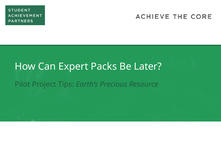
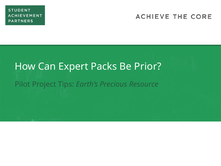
Later: Later -> Prior (148, 66)
